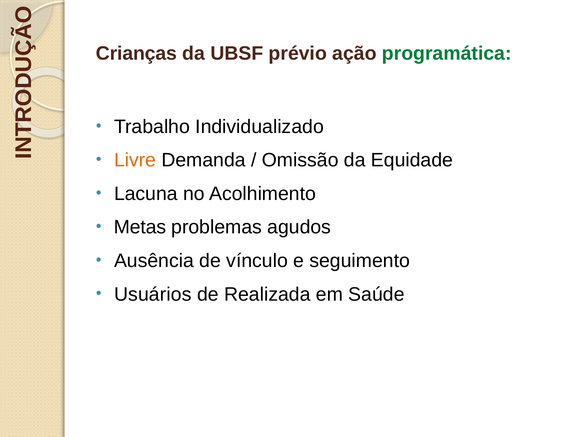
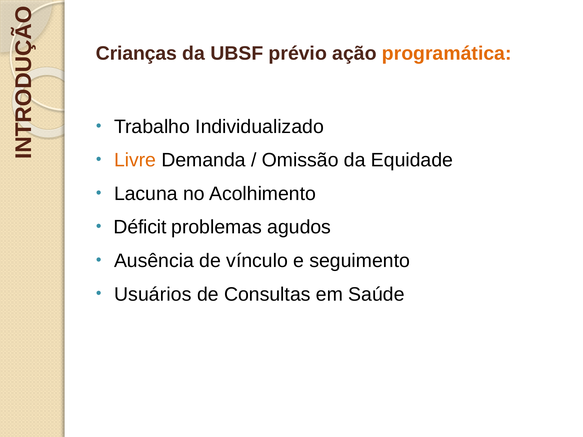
programática colour: green -> orange (447, 53)
Metas: Metas -> Déficit (140, 227)
Realizada: Realizada -> Consultas (267, 294)
